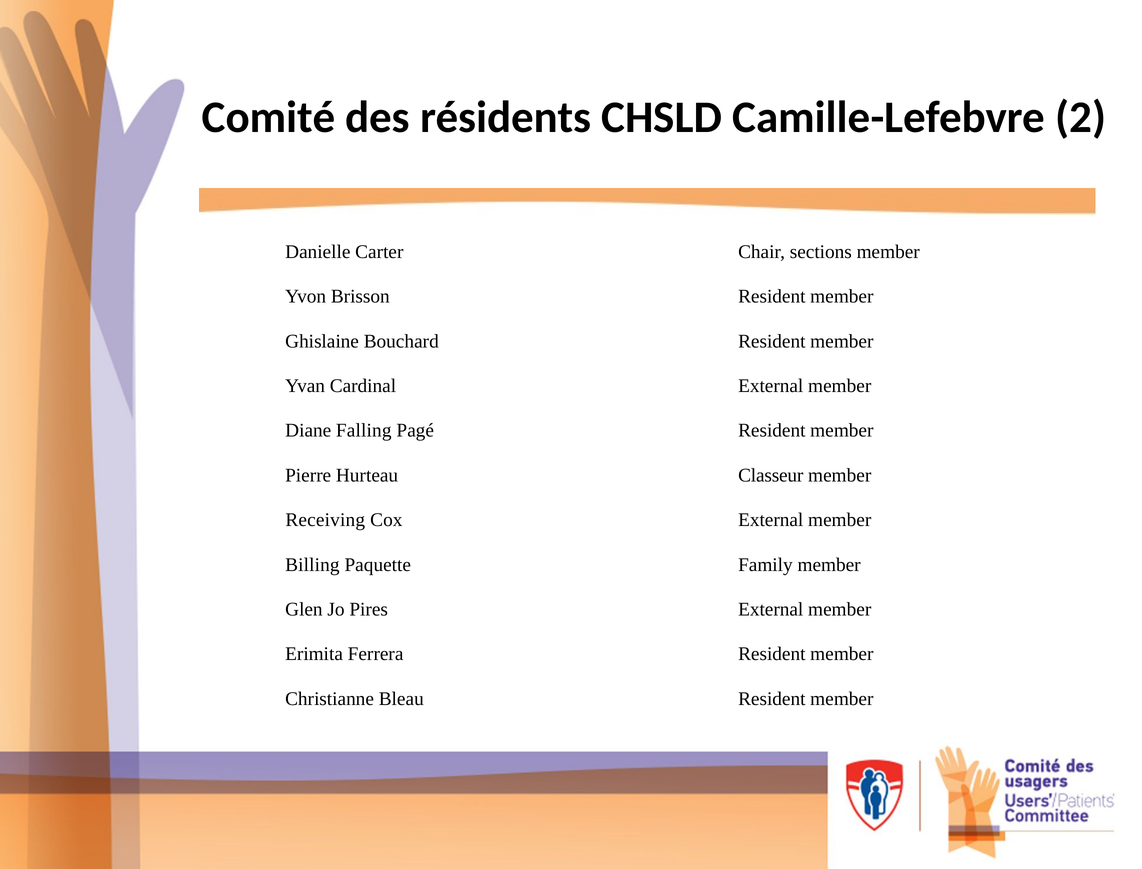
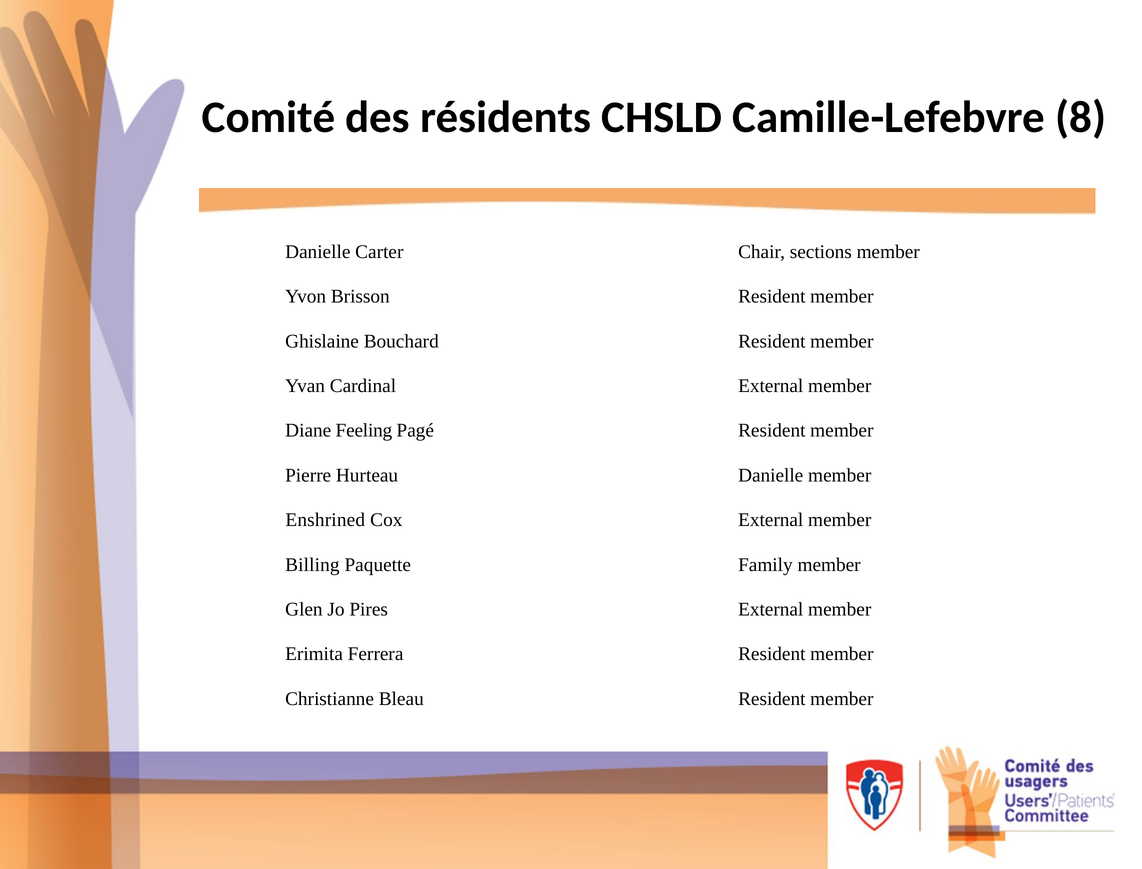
2: 2 -> 8 (1081, 118)
Falling: Falling -> Feeling (364, 430)
Hurteau Classeur: Classeur -> Danielle (771, 475)
Receiving: Receiving -> Enshrined (325, 520)
